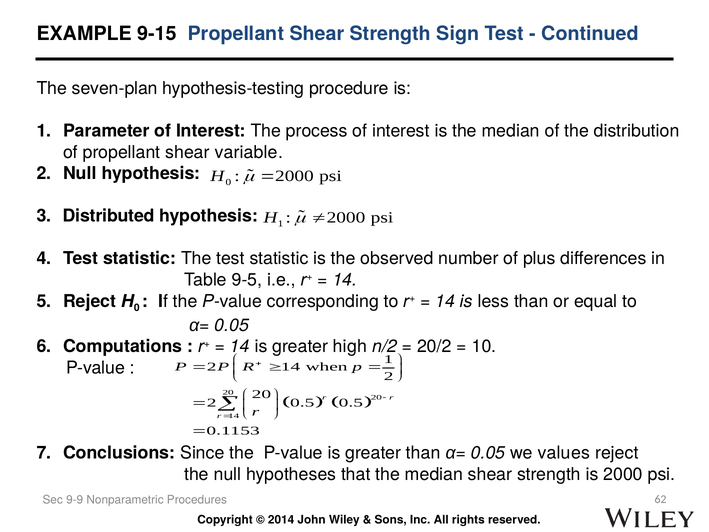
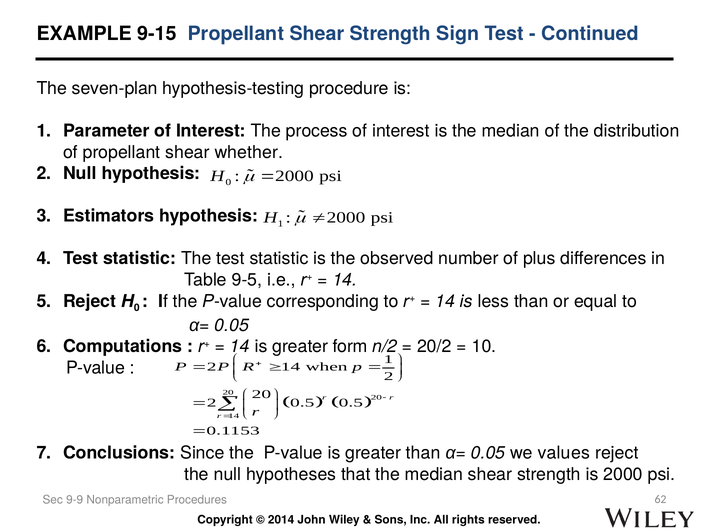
variable: variable -> whether (249, 152)
Distributed: Distributed -> Estimators (109, 216)
high: high -> form (350, 346)
